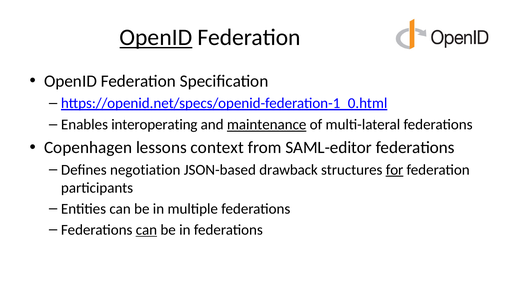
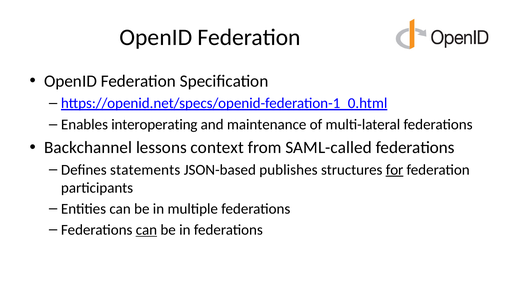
OpenID underline: present -> none (156, 37)
maintenance underline: present -> none (267, 125)
Copenhagen: Copenhagen -> Backchannel (88, 147)
SAML-editor: SAML-editor -> SAML-called (329, 147)
negotiation: negotiation -> statements (145, 170)
drawback: drawback -> publishes (288, 170)
